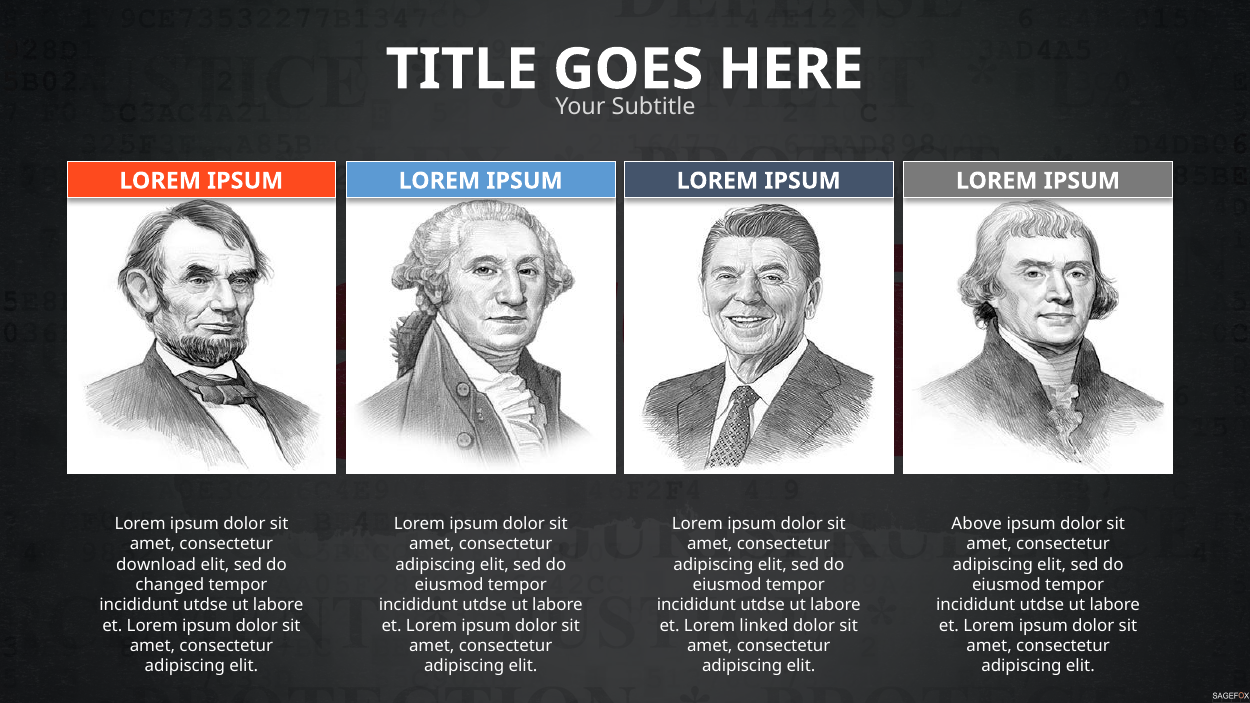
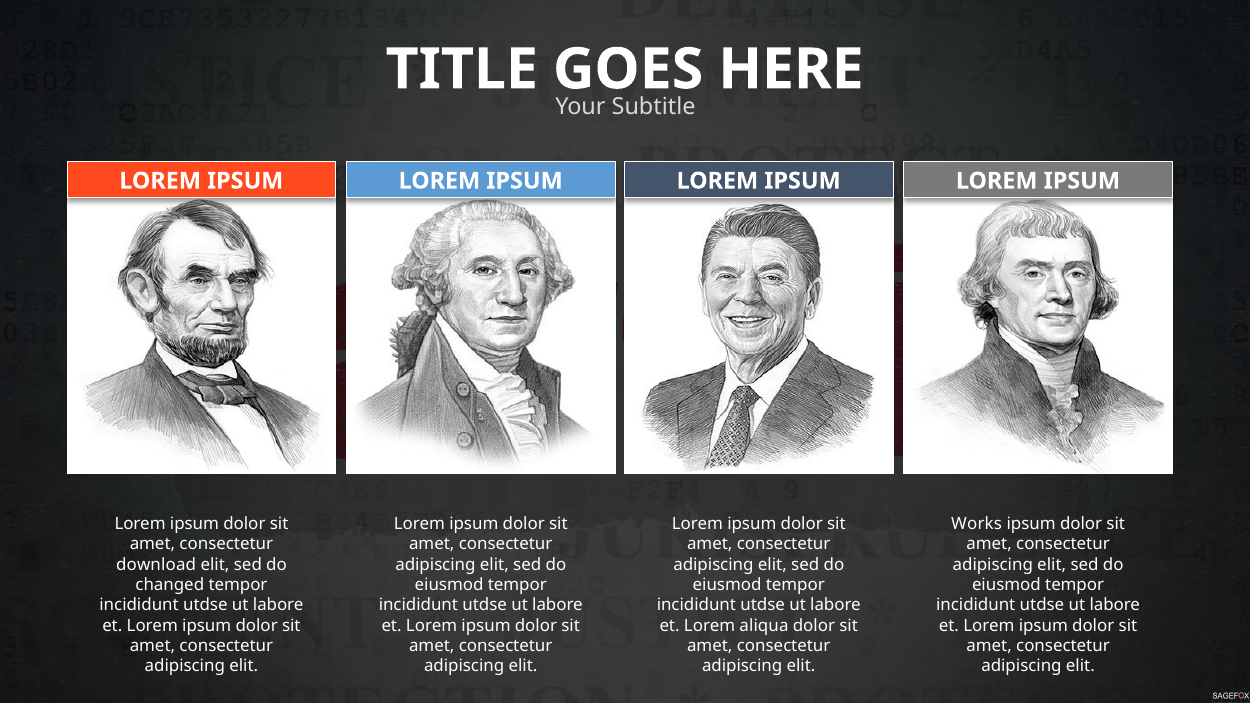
Above: Above -> Works (977, 524)
linked: linked -> aliqua (764, 626)
